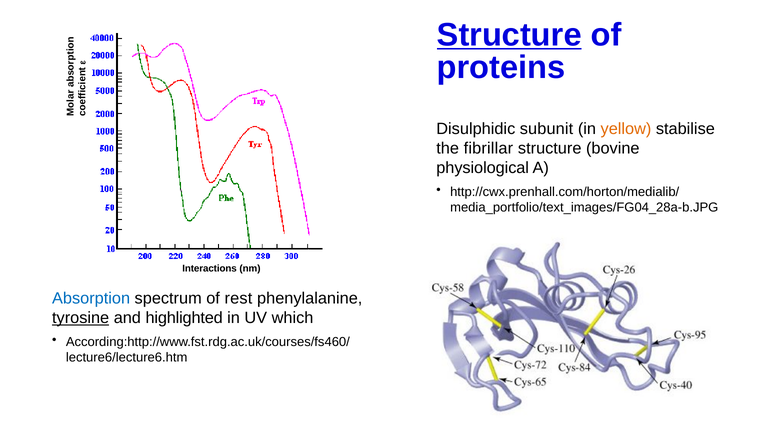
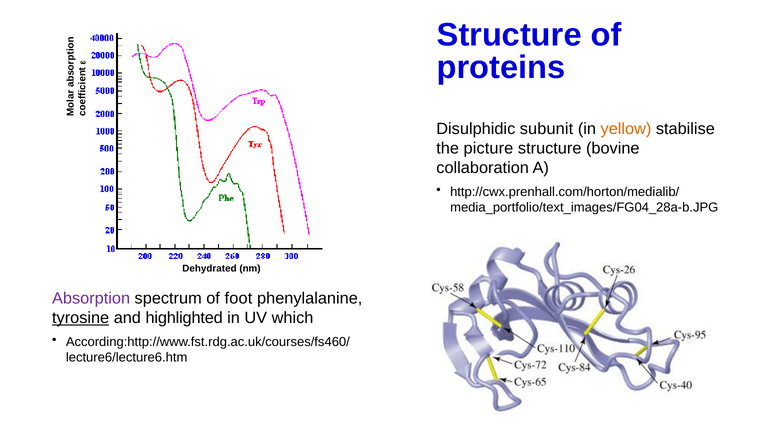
Structure underline: present -> none (509, 35)
fibrillar: fibrillar -> picture (488, 149)
physiological: physiological -> collaboration (483, 168)
Interactions: Interactions -> Dehydrated (209, 269)
Absorption colour: blue -> purple (91, 299)
rest: rest -> foot (238, 299)
